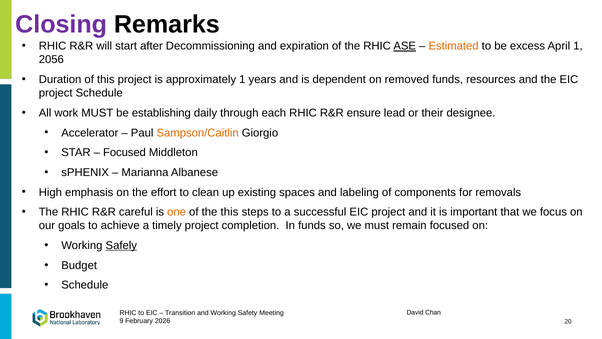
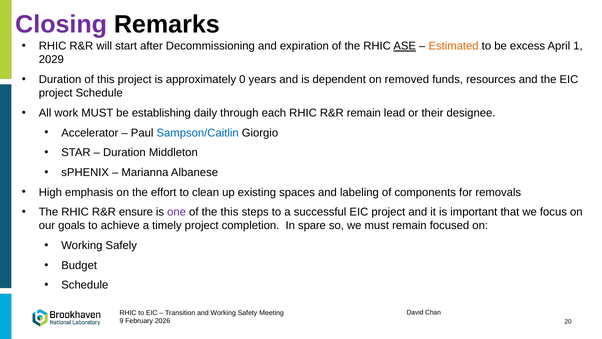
2056: 2056 -> 2029 (51, 60)
approximately 1: 1 -> 0 (242, 79)
R&R ensure: ensure -> remain (364, 113)
Sampson/Caitlin colour: orange -> blue (198, 133)
Focused: Focused -> Duration (124, 152)
careful: careful -> ensure (136, 212)
one colour: orange -> purple (177, 212)
In funds: funds -> spare (312, 225)
Safely underline: present -> none (121, 245)
